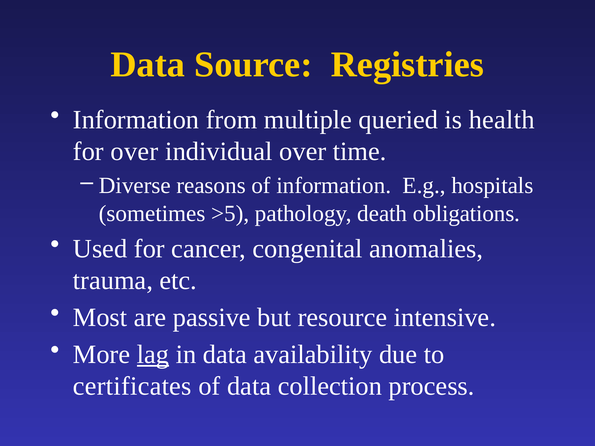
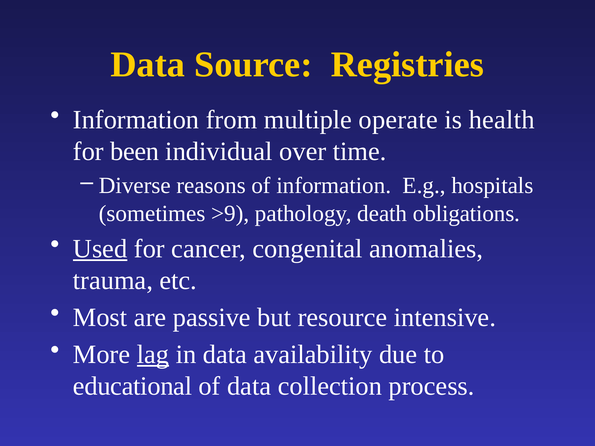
queried: queried -> operate (398, 120)
for over: over -> been (135, 152)
>5: >5 -> >9 (230, 214)
Used underline: none -> present (100, 249)
certificates: certificates -> educational (133, 386)
